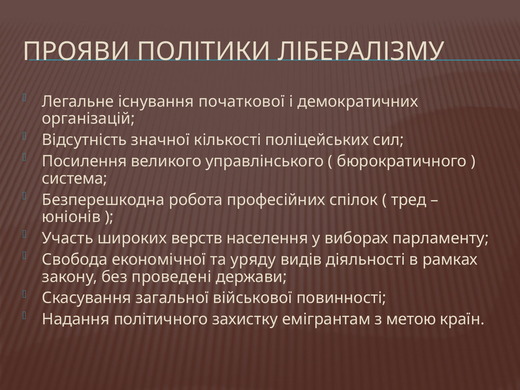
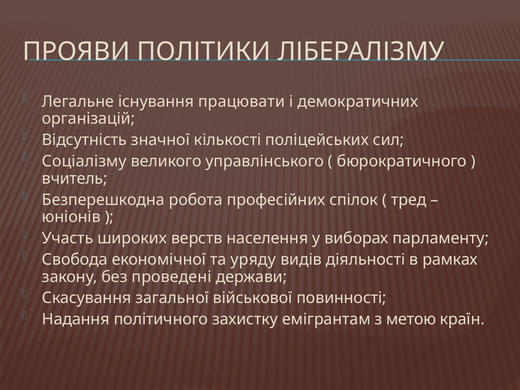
початкової: початкової -> працювати (242, 102)
Посилення: Посилення -> Соціалізму (84, 161)
система: система -> вчитель (75, 179)
